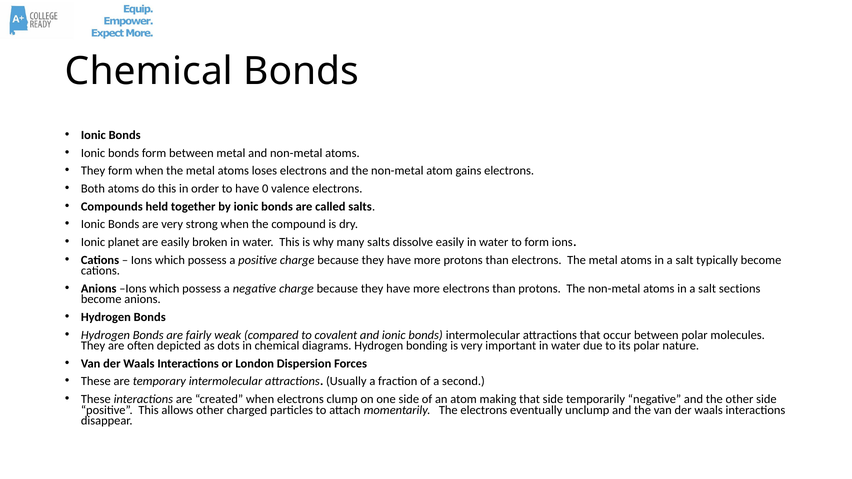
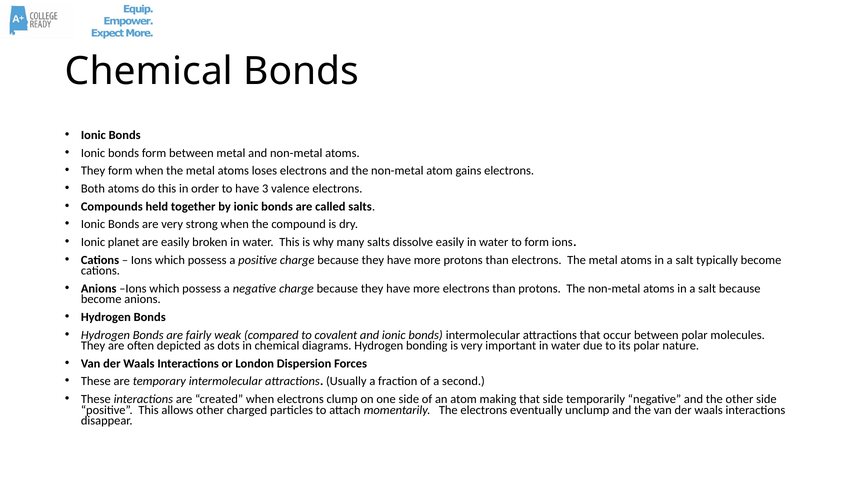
0: 0 -> 3 (265, 189)
salt sections: sections -> because (740, 289)
